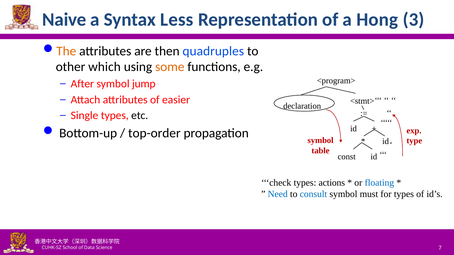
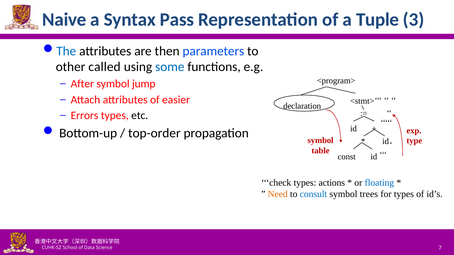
Less: Less -> Pass (177, 20)
Hong: Hong -> Tuple (378, 20)
The colour: orange -> blue (66, 51)
quadruples: quadruples -> parameters (213, 51)
which: which -> called (105, 67)
some colour: orange -> blue (170, 67)
Single: Single -> Errors (85, 116)
Need colour: blue -> orange (278, 194)
must: must -> trees (369, 194)
